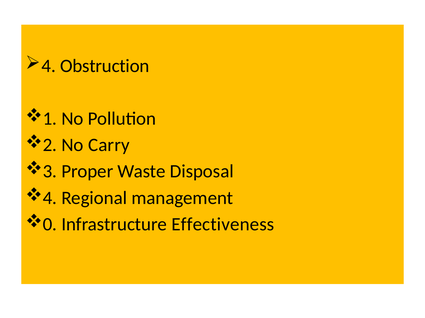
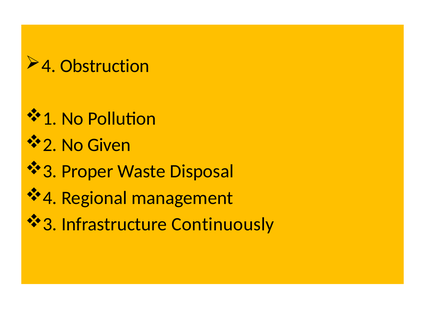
Carry: Carry -> Given (109, 145)
0: 0 -> 3 (50, 225)
Effectiveness: Effectiveness -> Continuously (223, 225)
